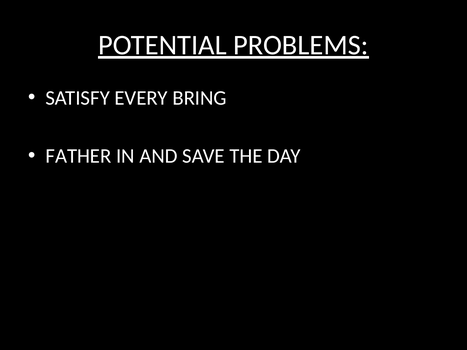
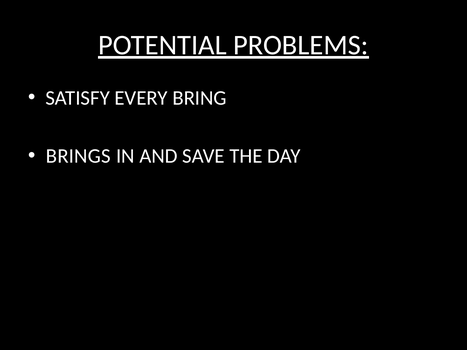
FATHER: FATHER -> BRINGS (78, 156)
